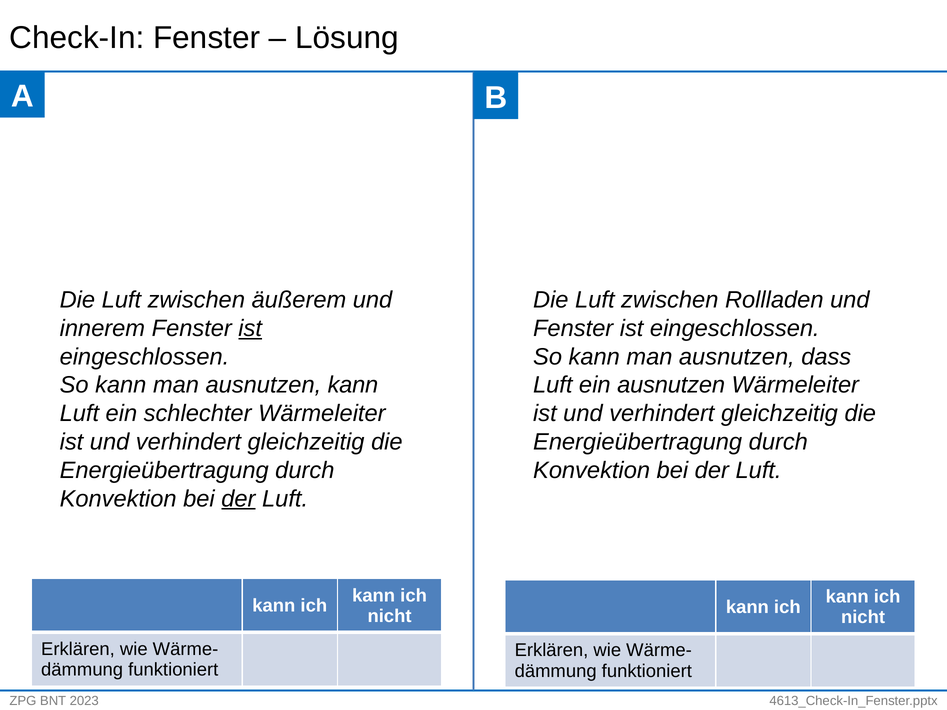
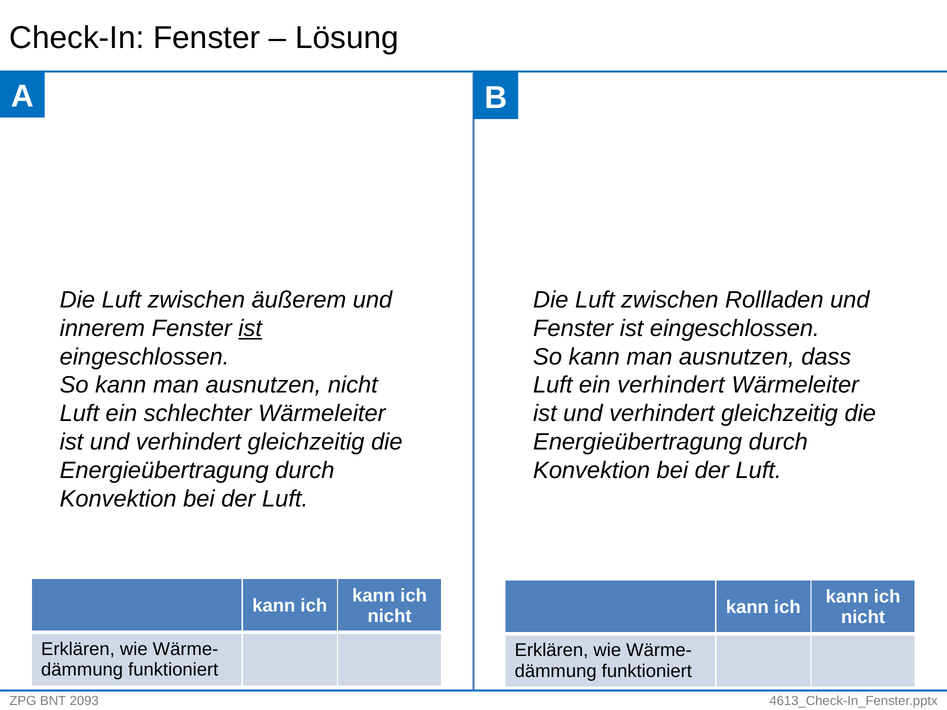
ausnutzen kann: kann -> nicht (353, 385)
ein ausnutzen: ausnutzen -> verhindert (671, 385)
der underline: present -> none (238, 499)
2023: 2023 -> 2093 (84, 701)
